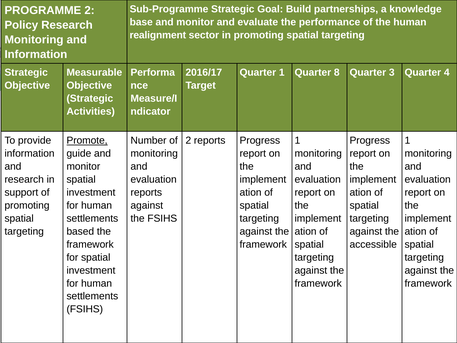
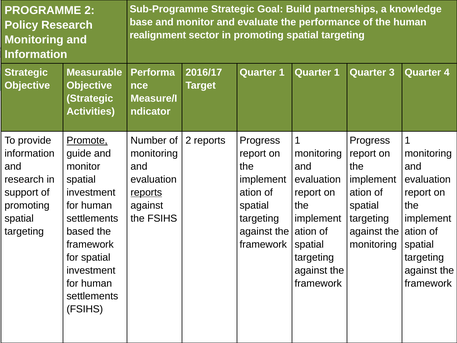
1 Quarter 8: 8 -> 1 (337, 72)
reports underline: none -> present (146, 192)
accessible: accessible -> monitoring (373, 244)
